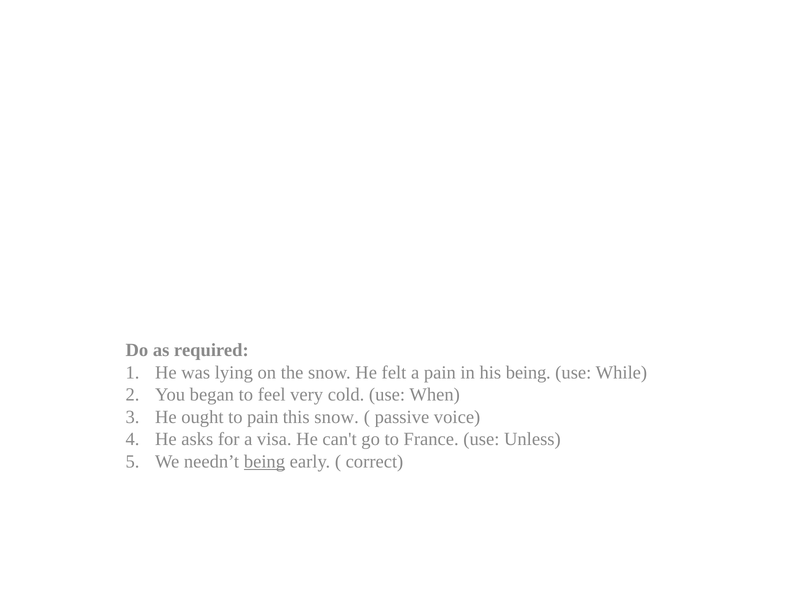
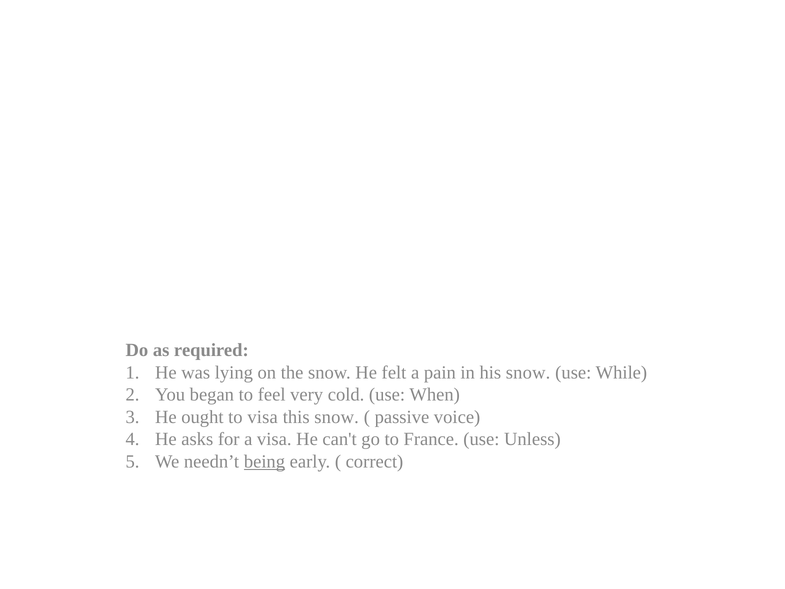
his being: being -> snow (528, 372)
to pain: pain -> visa (263, 417)
